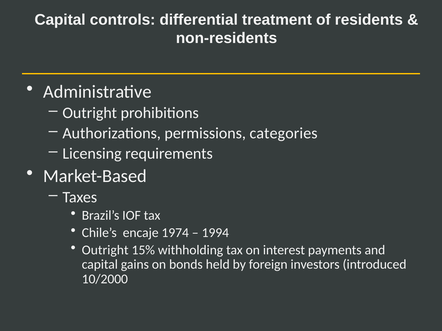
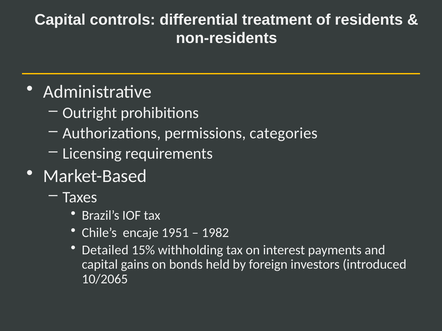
1974: 1974 -> 1951 (175, 233)
1994: 1994 -> 1982 (215, 233)
Outright: Outright -> Detailed (105, 250)
10/2000: 10/2000 -> 10/2065 (105, 279)
